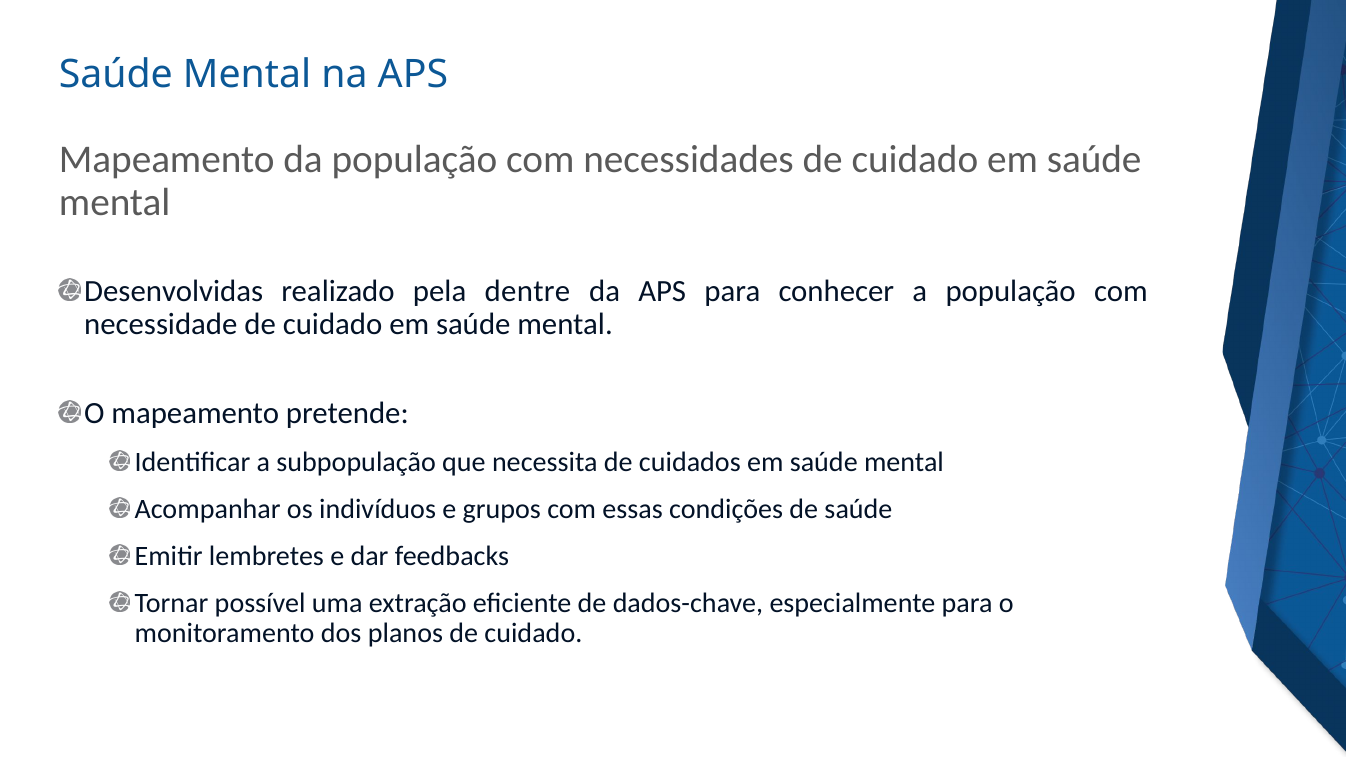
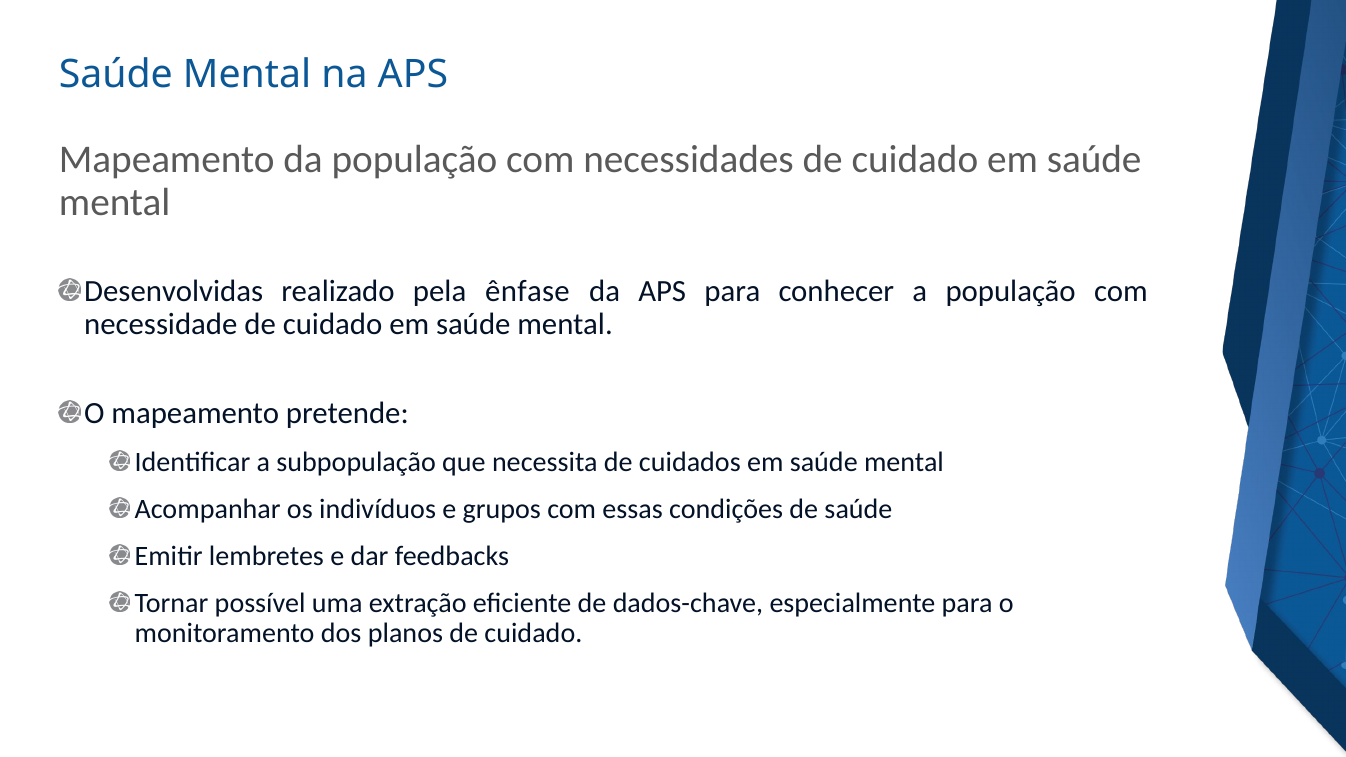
dentre: dentre -> ênfase (527, 291)
